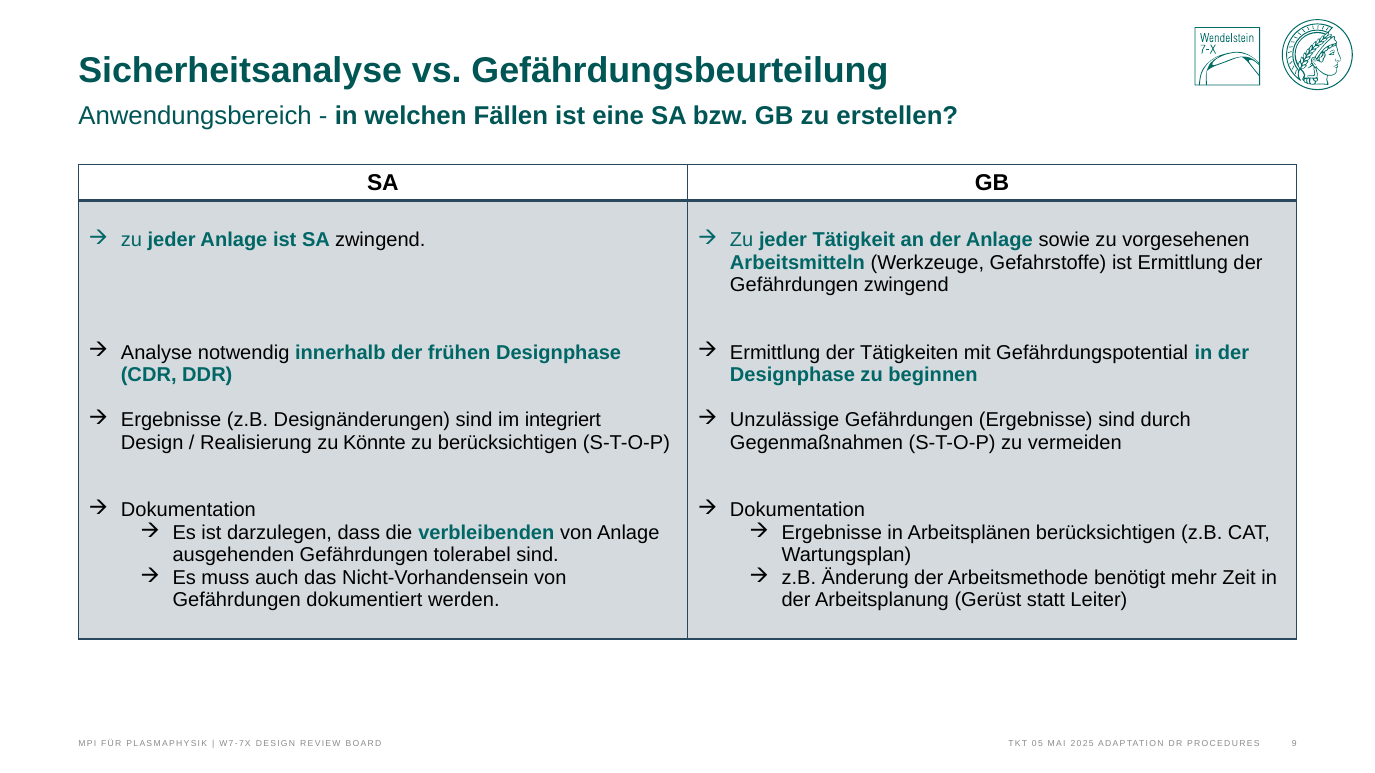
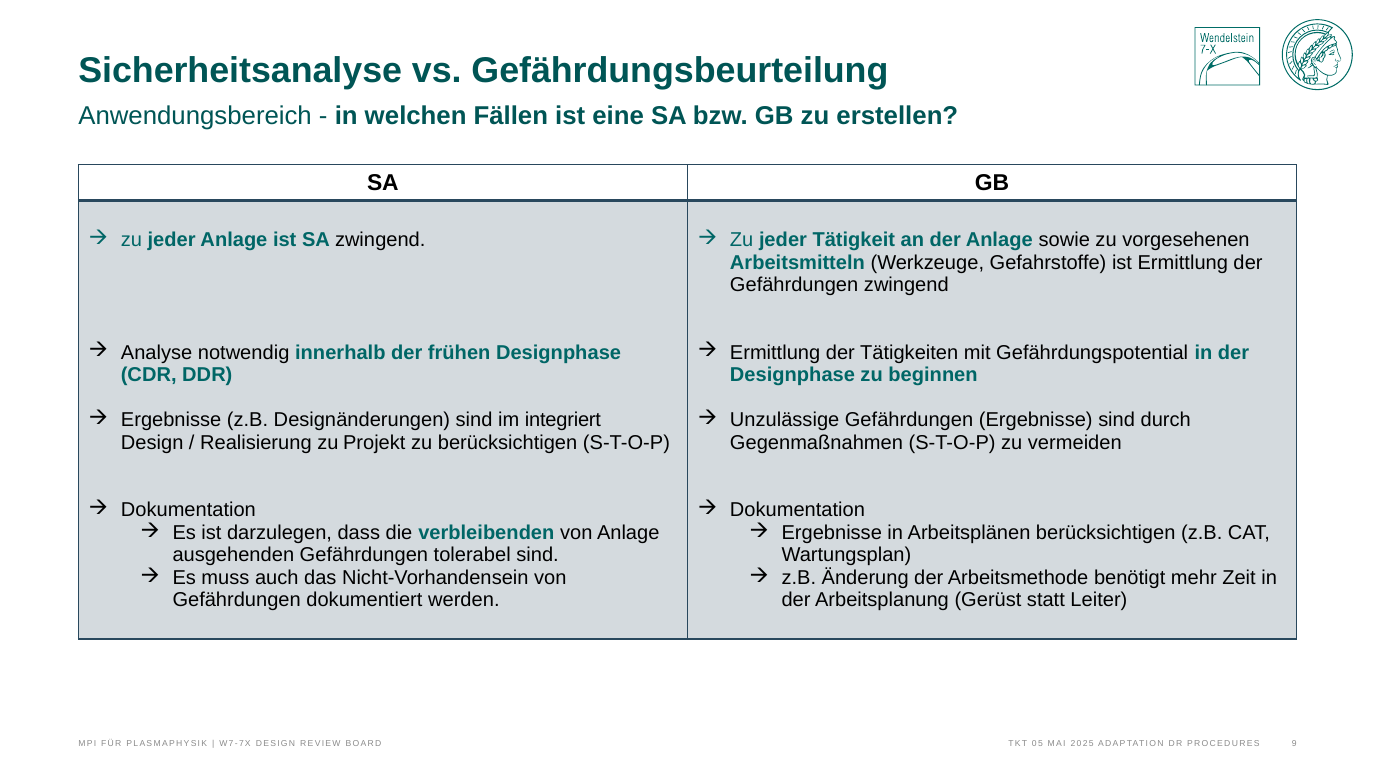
Könnte: Könnte -> Projekt (374, 443)
